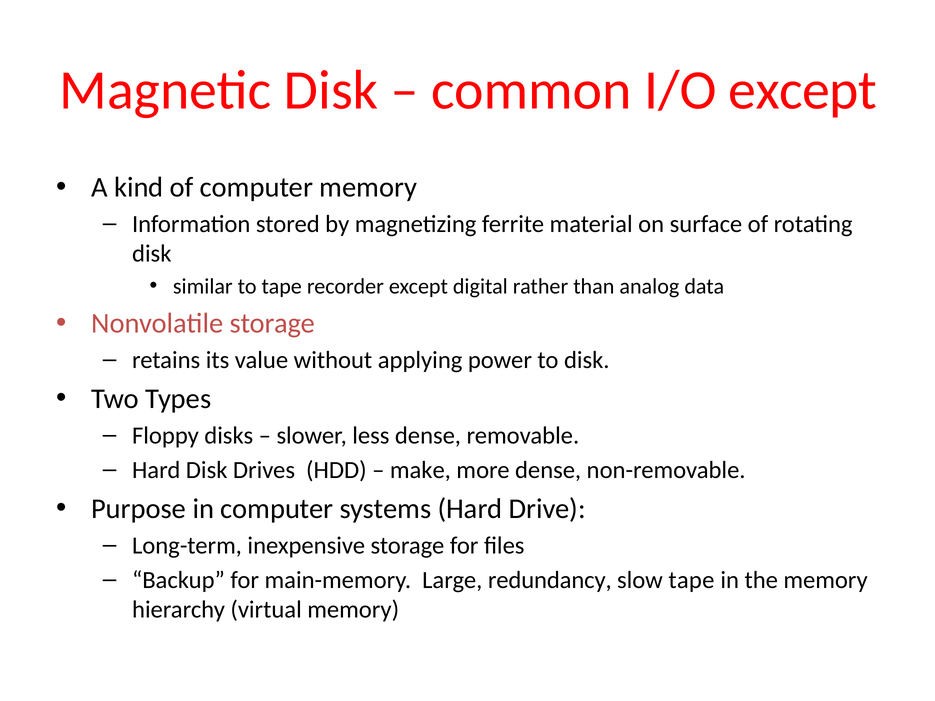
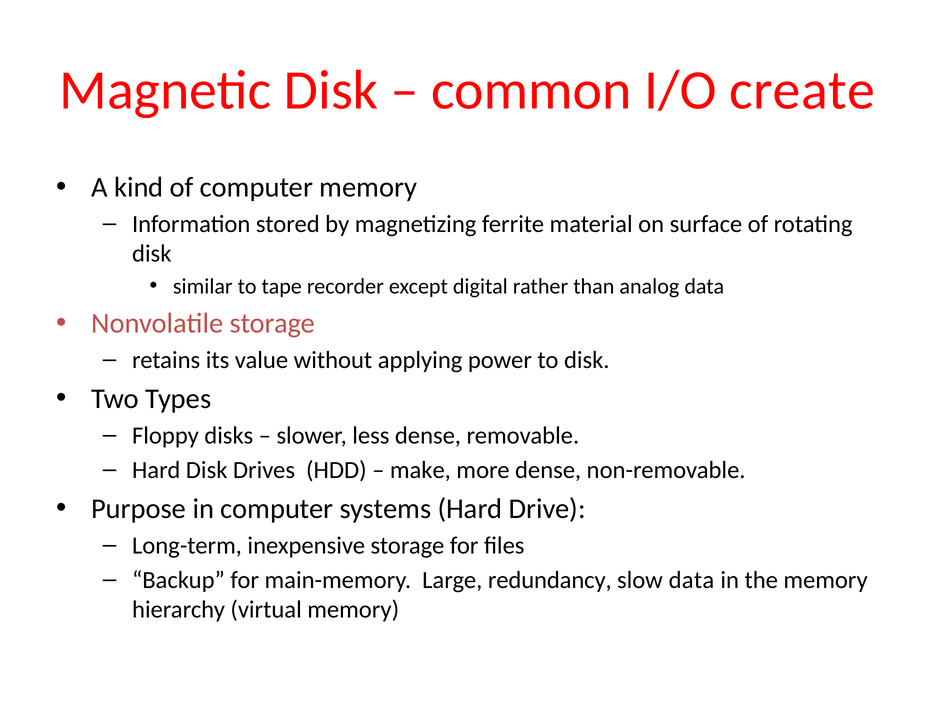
I/O except: except -> create (802, 90)
slow tape: tape -> data (691, 580)
